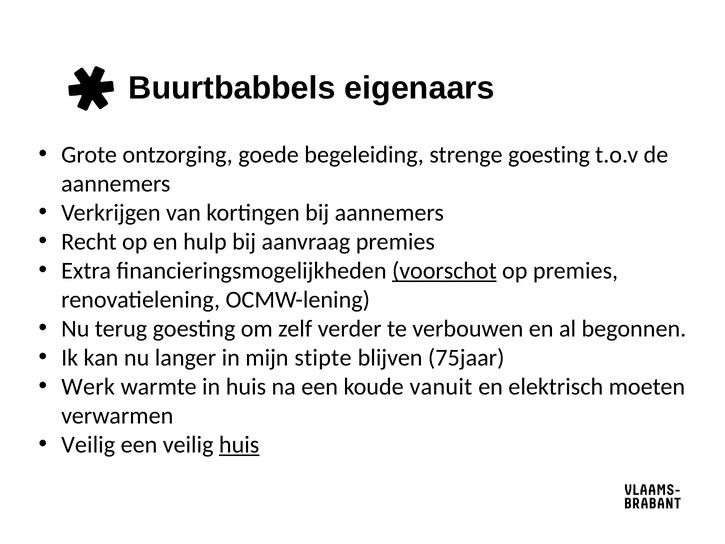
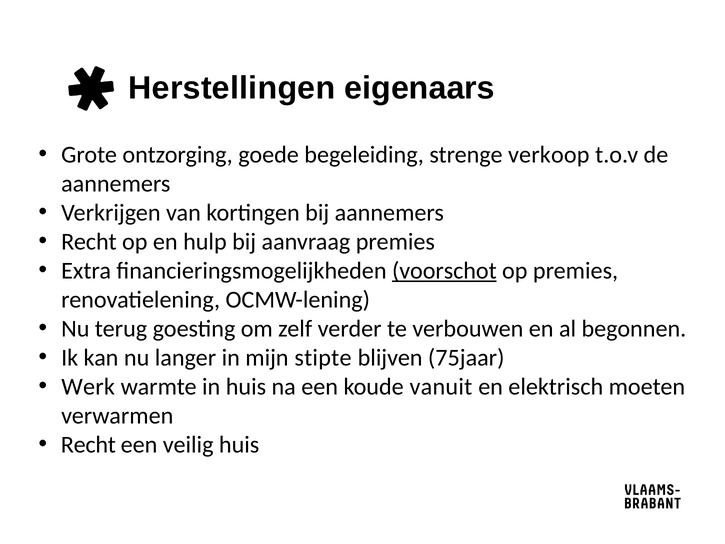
Buurtbabbels: Buurtbabbels -> Herstellingen (232, 88)
strenge goesting: goesting -> verkoop (549, 155)
Veilig: Veilig -> Recht (88, 445)
huis underline: present -> none (239, 445)
